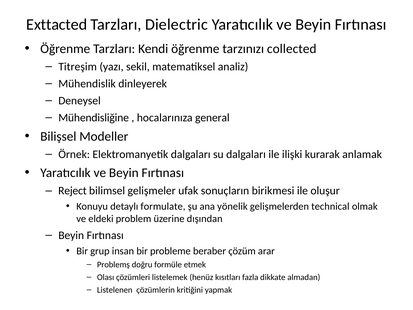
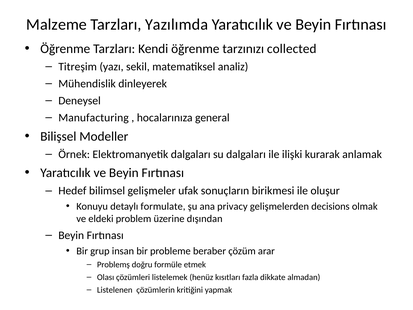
Exttacted: Exttacted -> Malzeme (57, 25)
Dielectric: Dielectric -> Yazılımda (177, 25)
Mühendisliğine: Mühendisliğine -> Manufacturing (94, 118)
Reject: Reject -> Hedef (72, 191)
yönelik: yönelik -> privacy (232, 206)
technical: technical -> decisions (330, 206)
